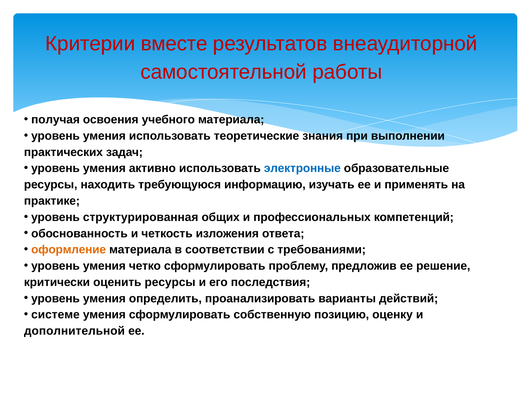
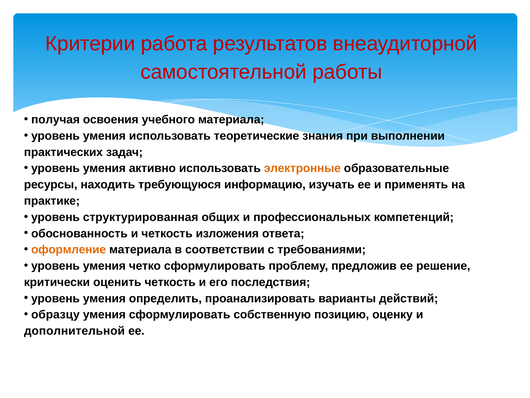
вместе: вместе -> работа (174, 44)
электронные colour: blue -> orange (302, 168)
оценить ресурсы: ресурсы -> четкость (170, 282)
системе: системе -> образцу (55, 314)
